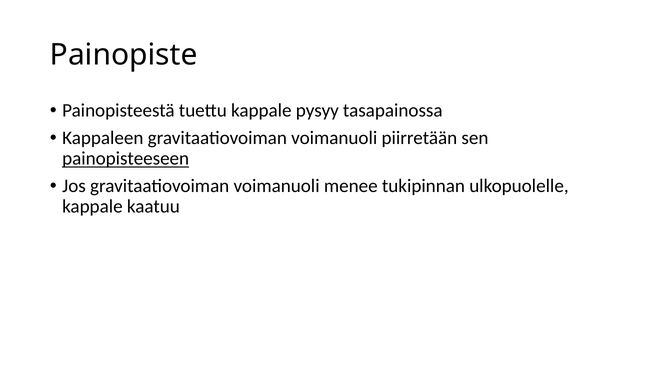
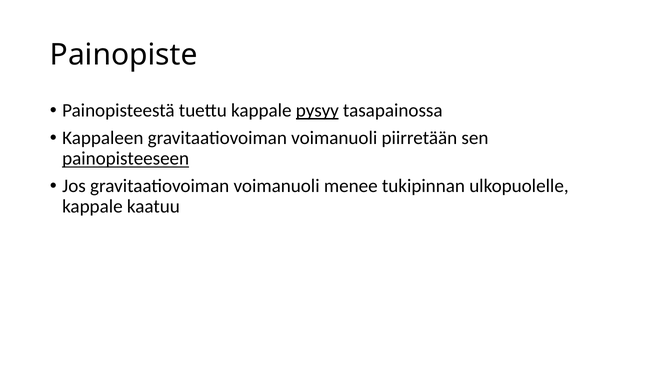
pysyy underline: none -> present (317, 111)
